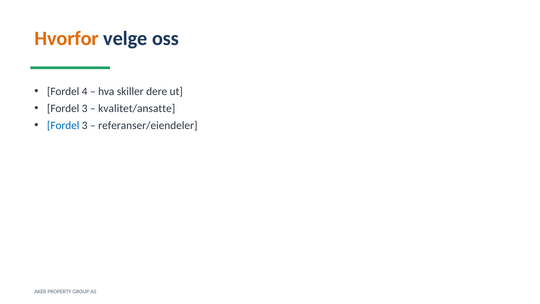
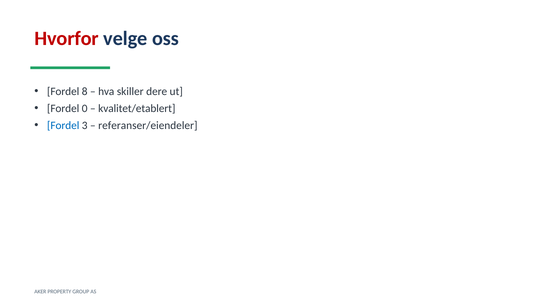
Hvorfor colour: orange -> red (67, 39)
4: 4 -> 8 (85, 91)
3: 3 -> 0 (85, 108)
kvalitet/ansatte: kvalitet/ansatte -> kvalitet/etablert (137, 108)
